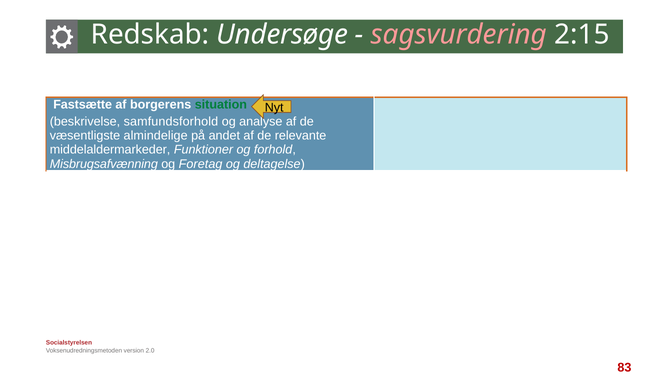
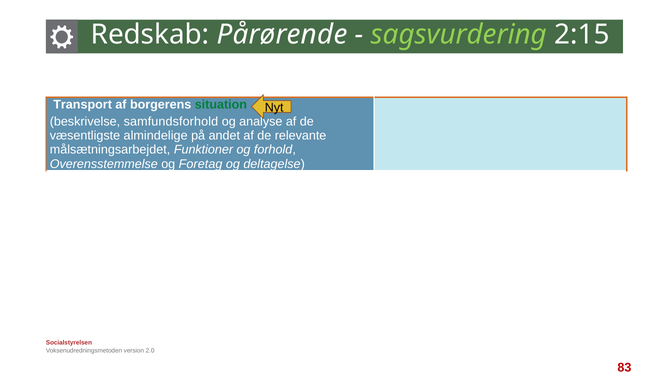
Undersøge: Undersøge -> Pårørende (282, 35)
sagsvurdering colour: pink -> light green (459, 35)
Fastsætte: Fastsætte -> Transport (83, 105)
middelaldermarkeder: middelaldermarkeder -> målsætningsarbejdet (110, 150)
Misbrugsafvænning: Misbrugsafvænning -> Overensstemmelse (104, 164)
